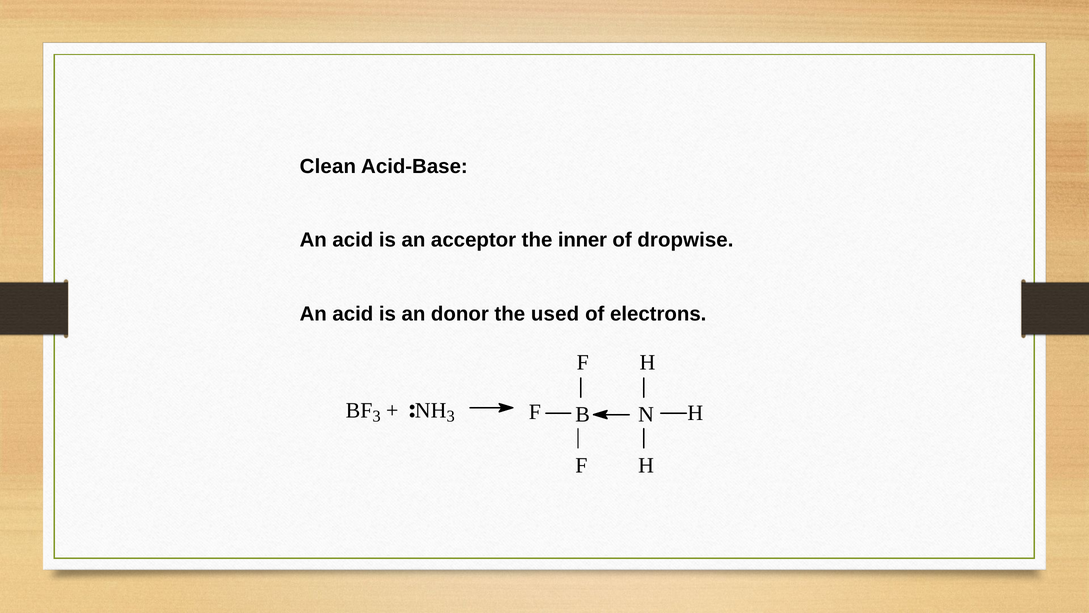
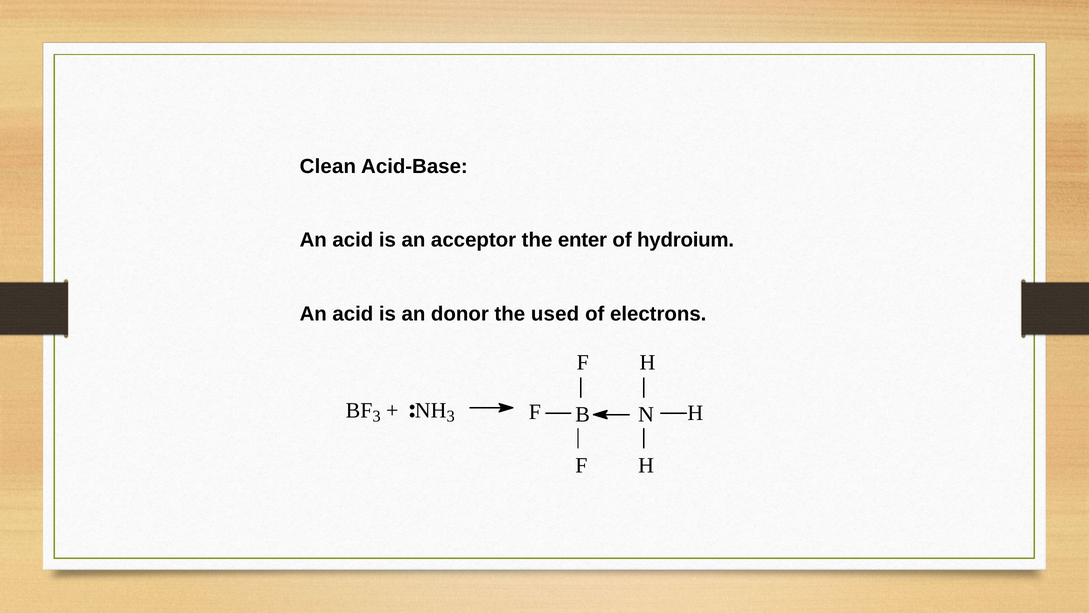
inner: inner -> enter (582, 240)
dropwise: dropwise -> hydroium (686, 240)
